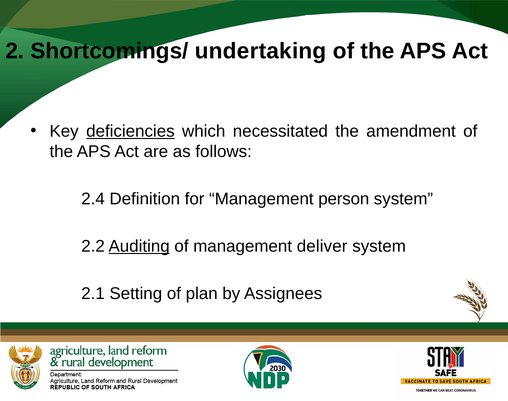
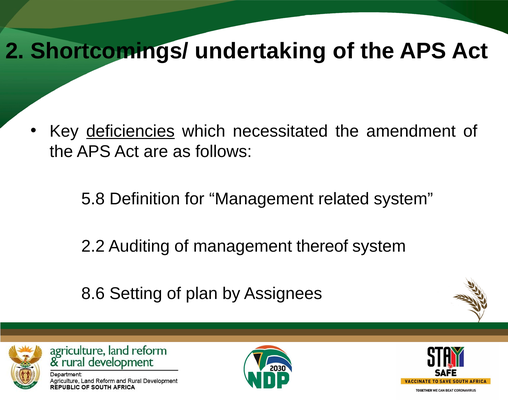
2.4: 2.4 -> 5.8 (93, 199)
person: person -> related (344, 199)
Auditing underline: present -> none (139, 246)
deliver: deliver -> thereof (322, 246)
2.1: 2.1 -> 8.6 (93, 294)
